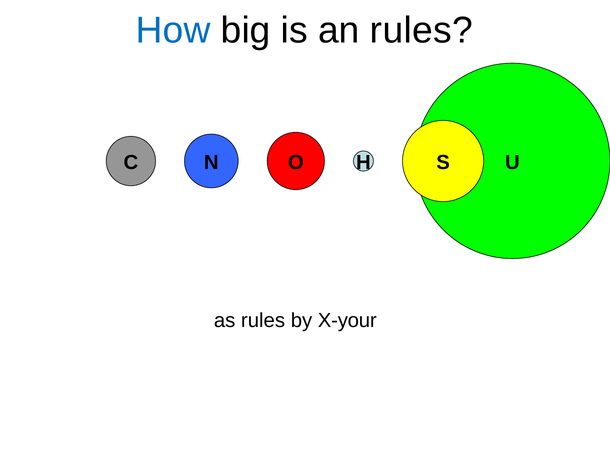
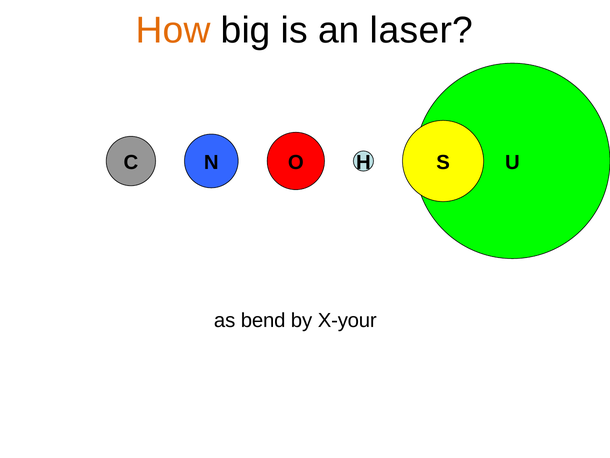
How colour: blue -> orange (173, 31)
an rules: rules -> laser (422, 31)
as rules: rules -> bend (263, 320)
